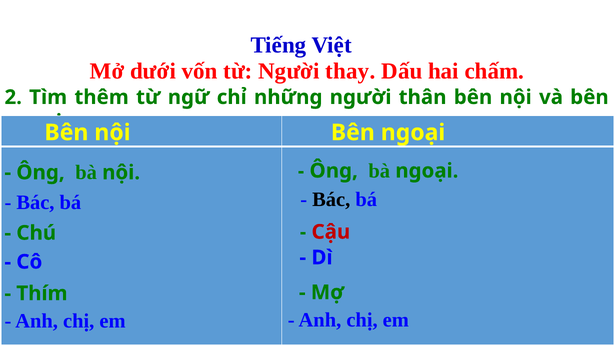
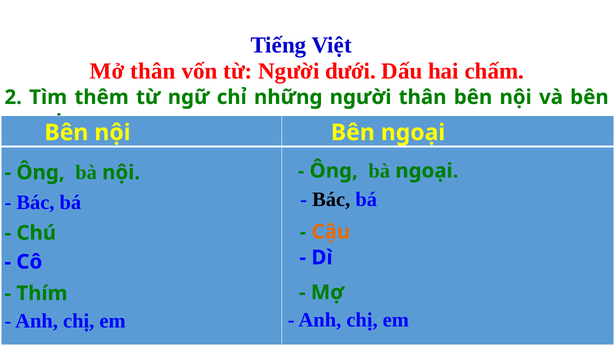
Mở dưới: dưới -> thân (153, 71)
thay: thay -> dưới (351, 71)
Cậu colour: red -> orange (331, 232)
